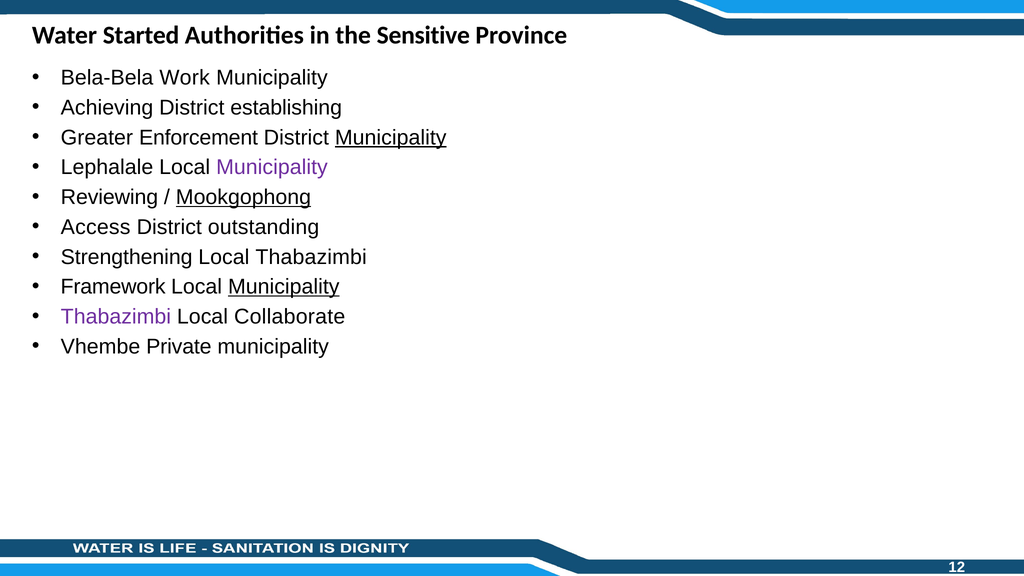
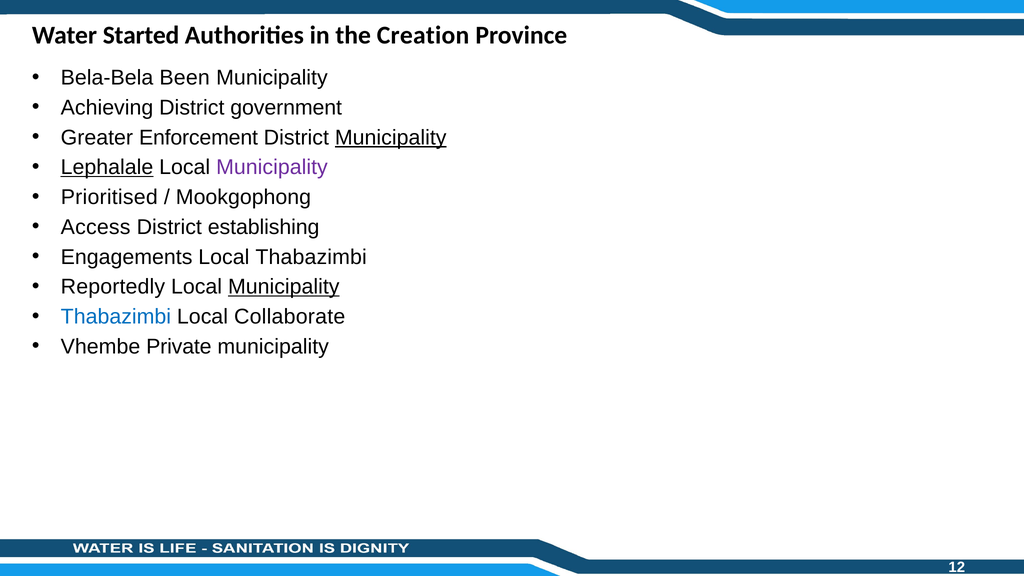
Sensitive: Sensitive -> Creation (423, 35)
Work: Work -> Been (185, 78)
establishing: establishing -> government (286, 108)
Lephalale underline: none -> present (107, 167)
Reviewing: Reviewing -> Prioritised (109, 197)
Mookgophong underline: present -> none (243, 197)
outstanding: outstanding -> establishing (264, 227)
Strengthening: Strengthening -> Engagements (127, 257)
Framework: Framework -> Reportedly (113, 287)
Thabazimbi colour: purple -> blue (116, 317)
